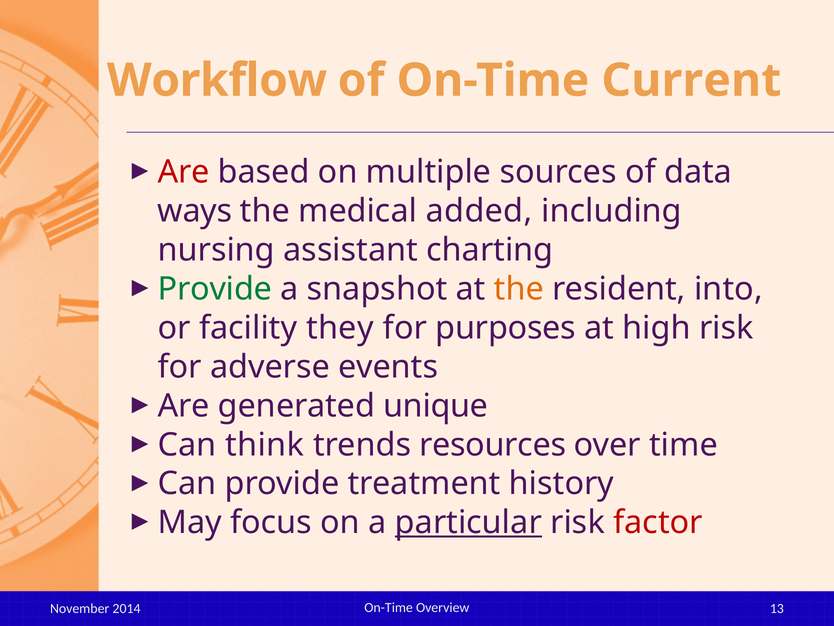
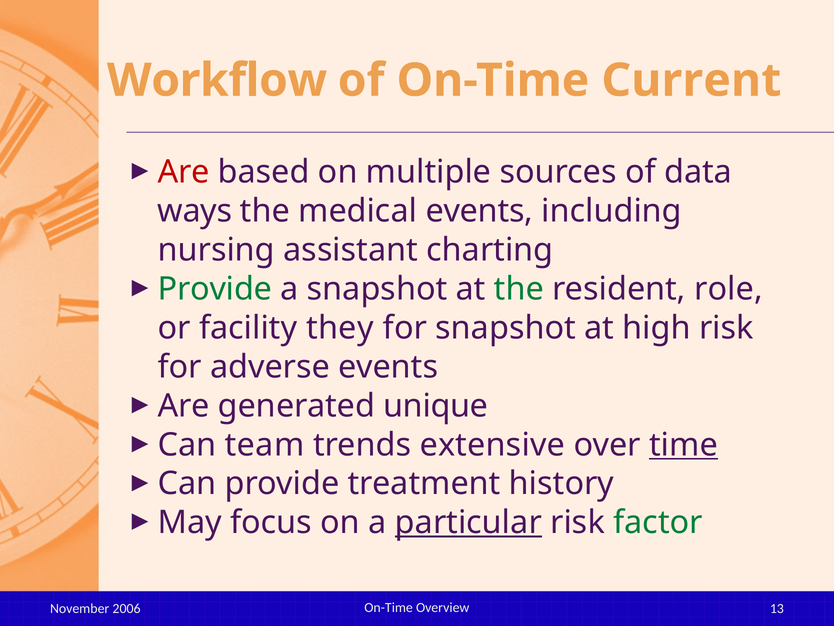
medical added: added -> events (479, 211)
the colour: orange -> green (519, 289)
into: into -> role (728, 289)
for purposes: purposes -> snapshot (506, 328)
think: think -> team (265, 444)
resources: resources -> extensive (492, 444)
time underline: none -> present (684, 444)
factor colour: red -> green (658, 522)
2014: 2014 -> 2006 (127, 608)
